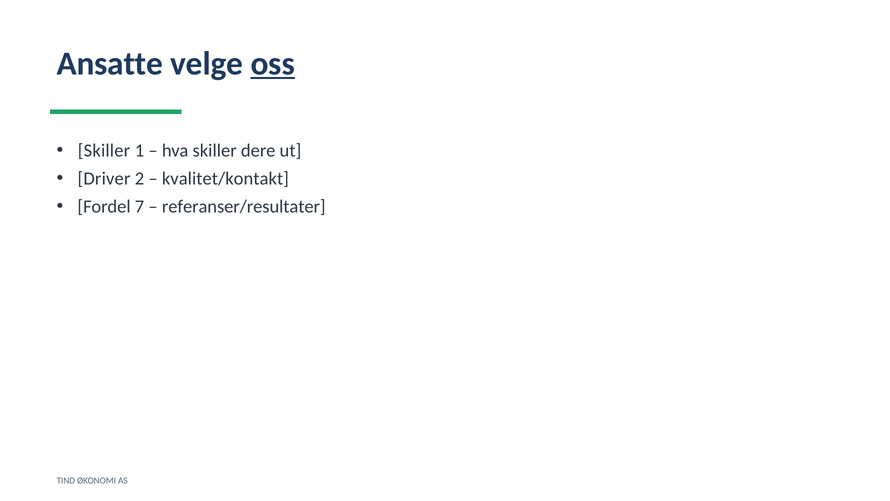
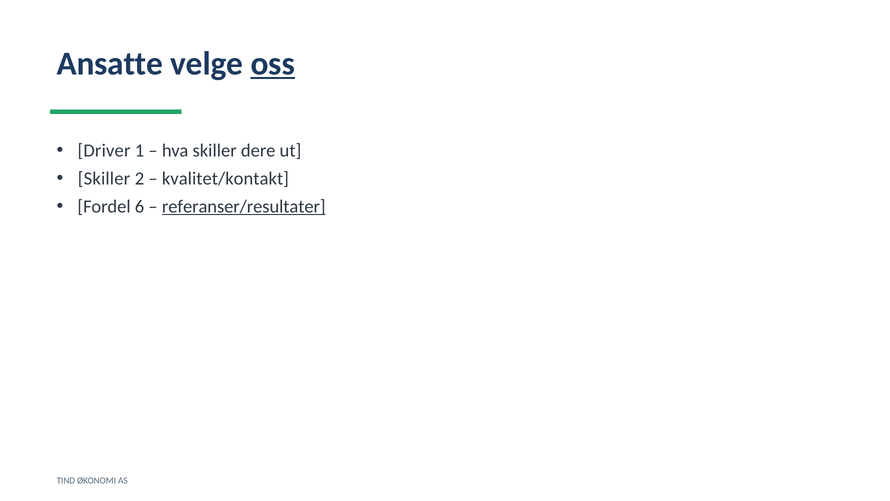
Skiller: Skiller -> Driver (104, 151)
Driver: Driver -> Skiller (104, 179)
7: 7 -> 6 (140, 206)
referanser/resultater underline: none -> present (244, 206)
